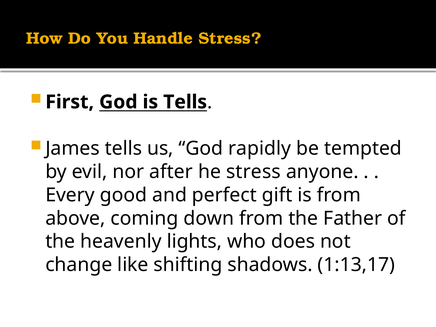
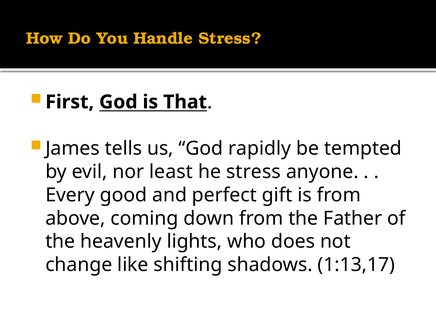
is Tells: Tells -> That (185, 102)
after: after -> least (171, 172)
